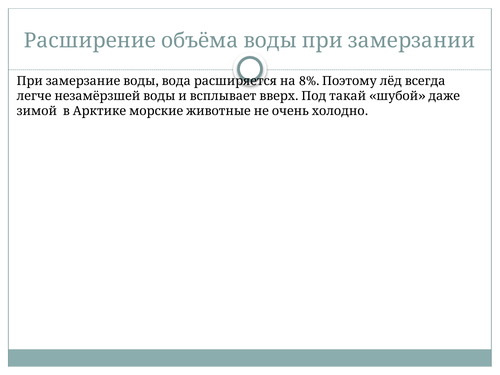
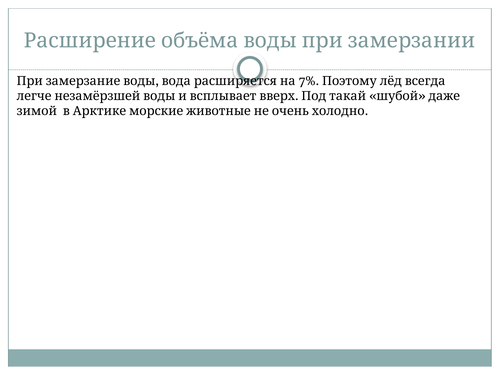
8%: 8% -> 7% (309, 81)
